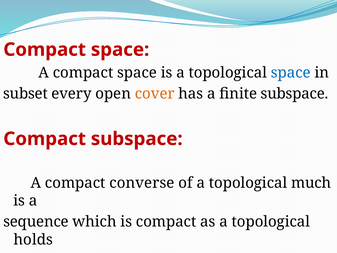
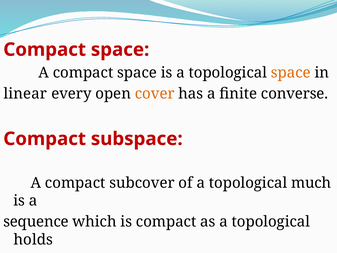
space colour: blue -> orange (291, 73)
subset: subset -> linear (25, 93)
finite subspace: subspace -> converse (295, 93)
converse: converse -> subcover (142, 183)
